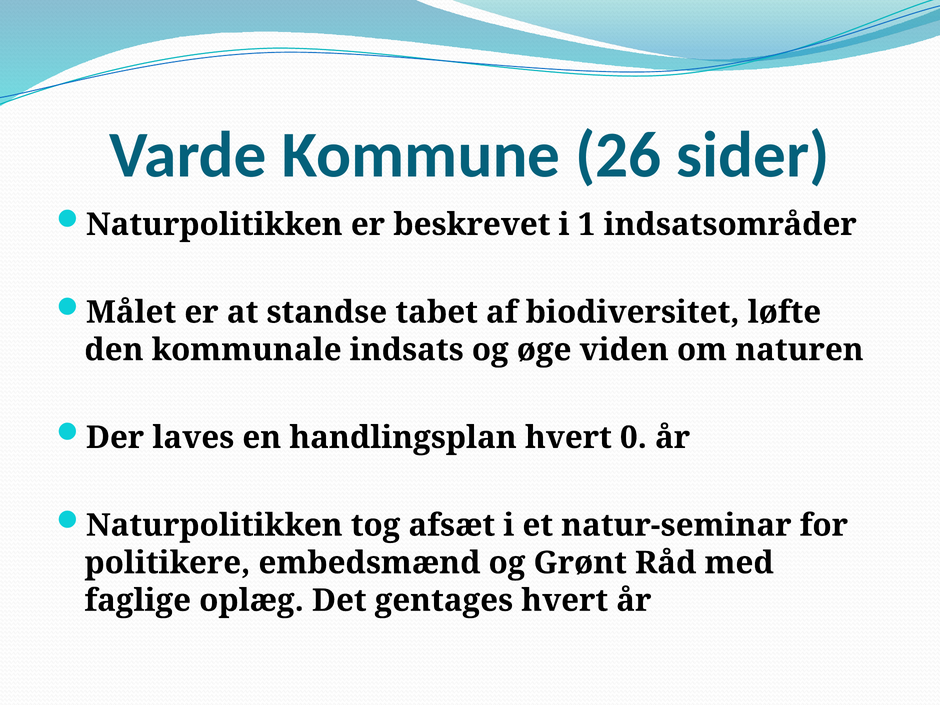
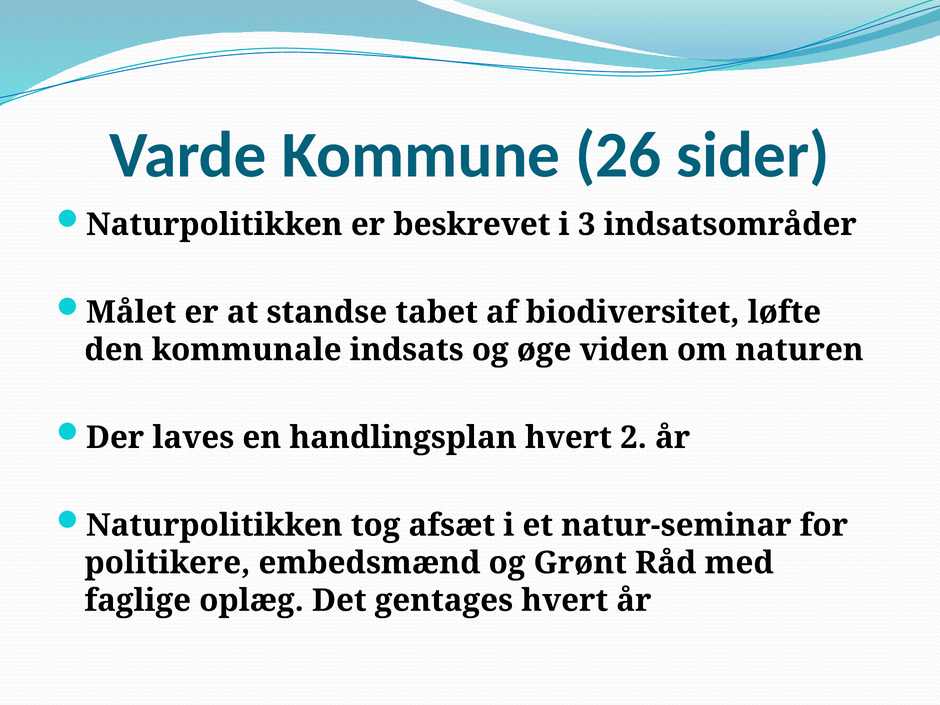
1: 1 -> 3 (587, 225)
0: 0 -> 2 (633, 438)
